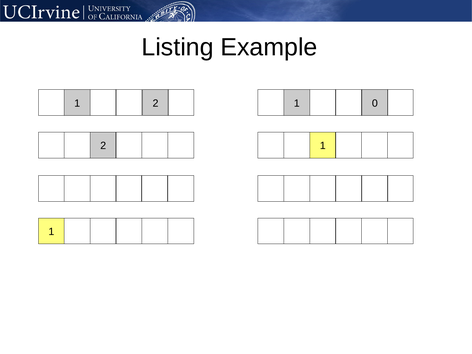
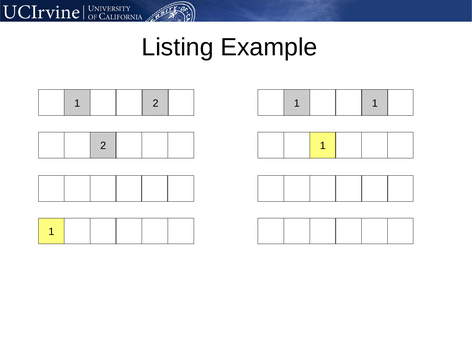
0: 0 -> 1 (375, 103)
